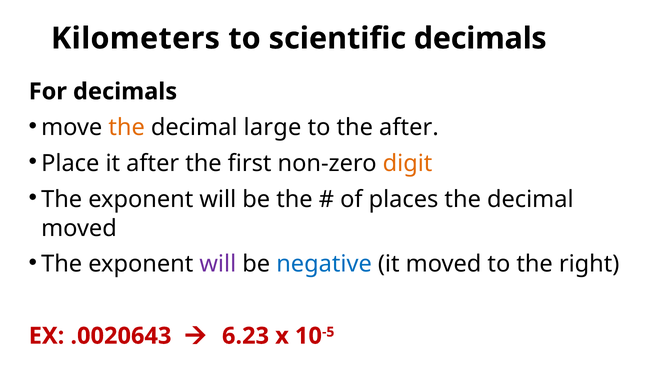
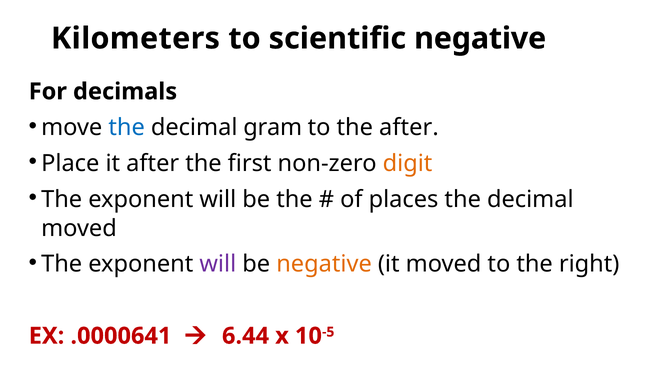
scientific decimals: decimals -> negative (480, 38)
the colour: orange -> blue (127, 128)
large: large -> gram (273, 128)
negative colour: blue -> orange (324, 264)
.0020643: .0020643 -> .0000641 (121, 336)
6.23: 6.23 -> 6.44 (246, 336)
